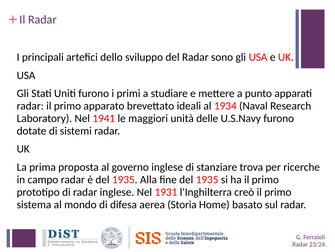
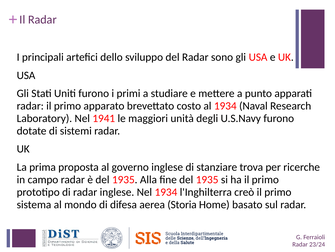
ideali: ideali -> costo (189, 106)
delle: delle -> degli (207, 118)
Nel 1931: 1931 -> 1934 (166, 192)
